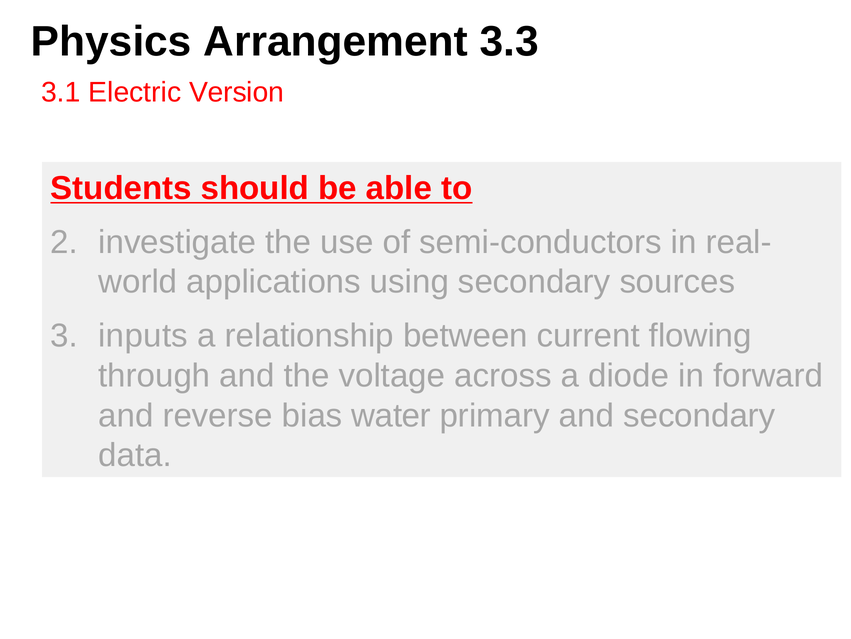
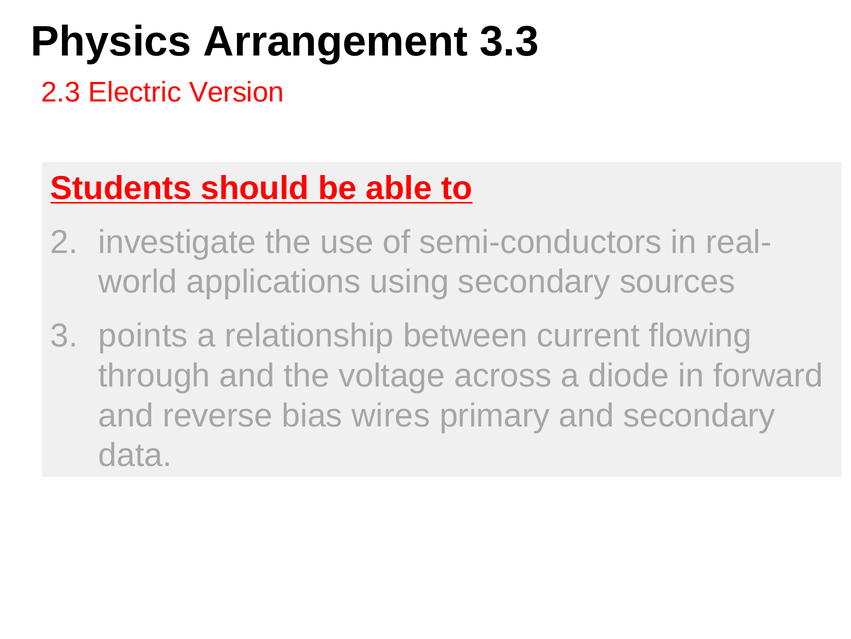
3.1: 3.1 -> 2.3 (61, 92)
inputs: inputs -> points (143, 336)
water: water -> wires (391, 415)
